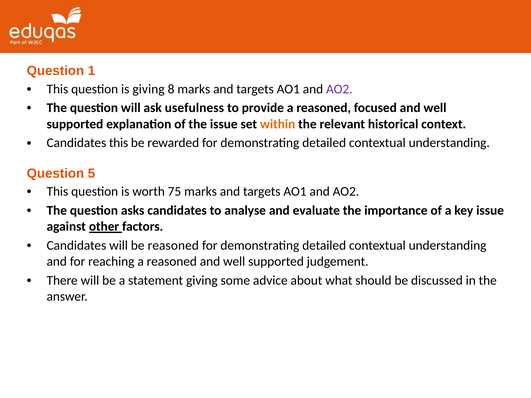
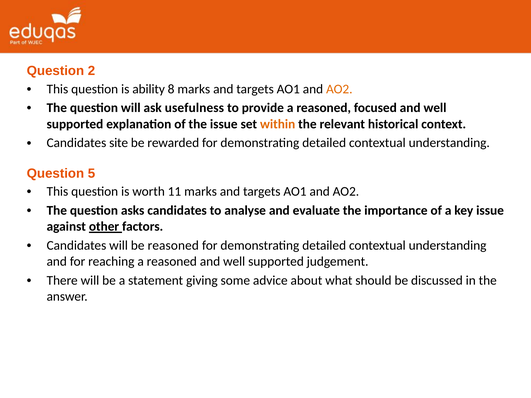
1: 1 -> 2 (91, 71)
is giving: giving -> ability (149, 89)
AO2 colour: purple -> orange (339, 89)
Candidates this: this -> site (119, 143)
75: 75 -> 11 (174, 192)
